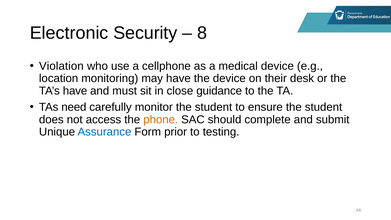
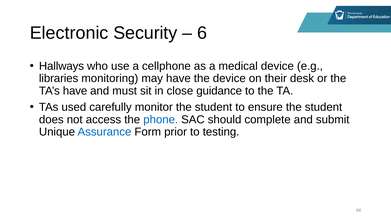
8: 8 -> 6 (202, 33)
Violation: Violation -> Hallways (61, 66)
location: location -> libraries (59, 78)
need: need -> used (74, 107)
phone colour: orange -> blue (161, 119)
